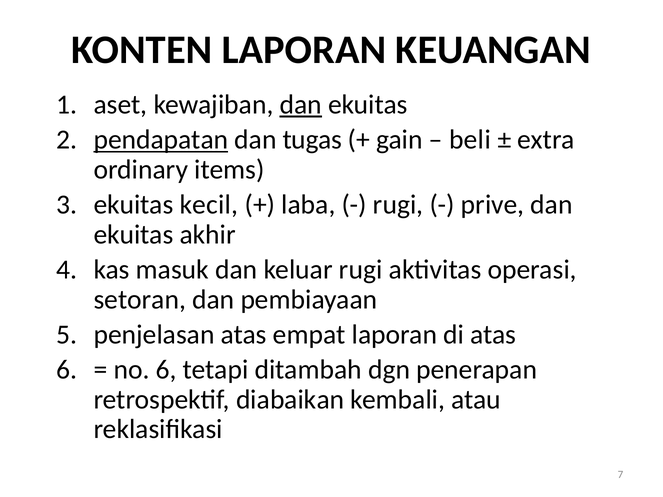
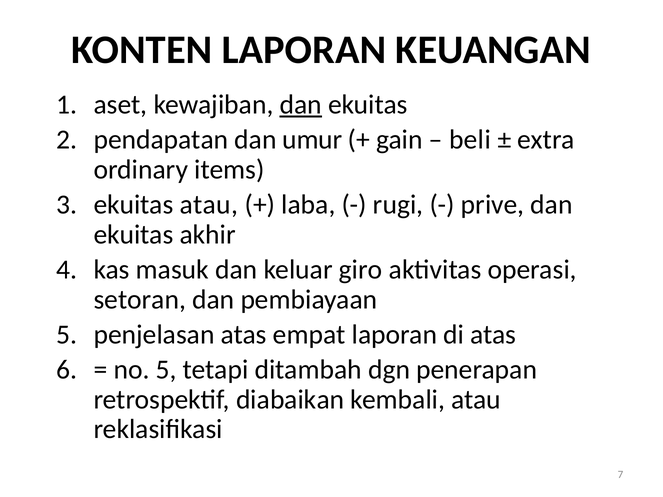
pendapatan underline: present -> none (161, 140)
tugas: tugas -> umur (312, 140)
ekuitas kecil: kecil -> atau (209, 205)
keluar rugi: rugi -> giro (361, 270)
no 6: 6 -> 5 (166, 370)
